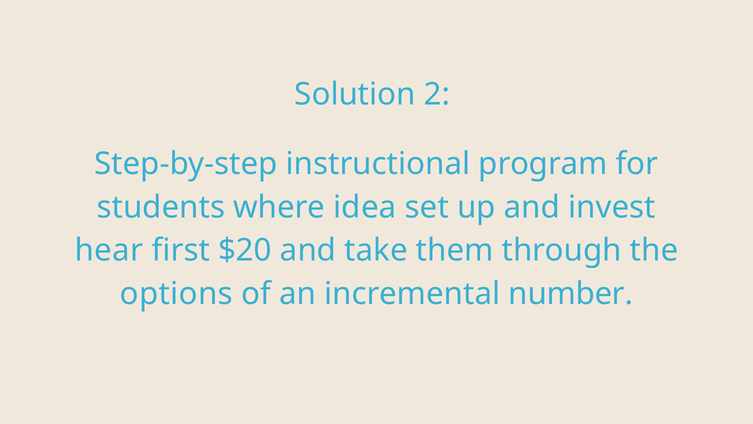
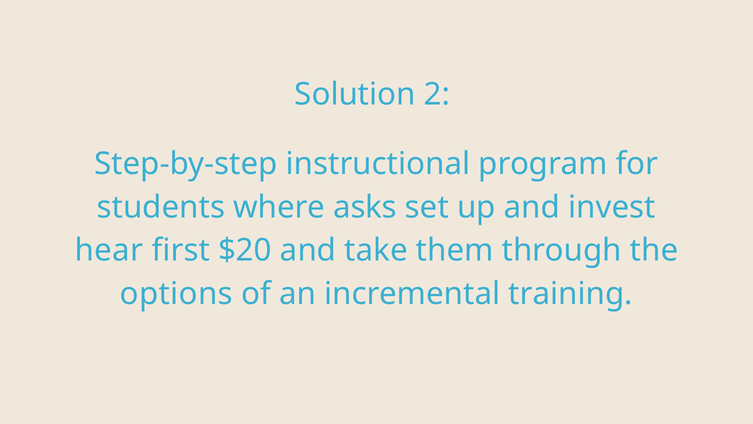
idea: idea -> asks (365, 207)
number: number -> training (571, 294)
